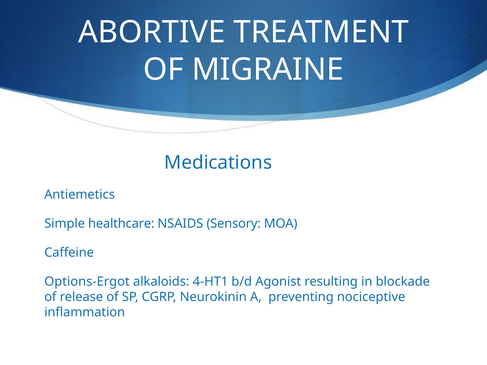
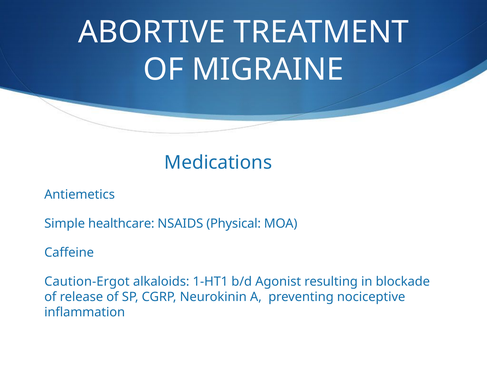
Sensory: Sensory -> Physical (234, 224)
Options-Ergot: Options-Ergot -> Caution-Ergot (87, 282)
4-HT1: 4-HT1 -> 1-HT1 (210, 282)
